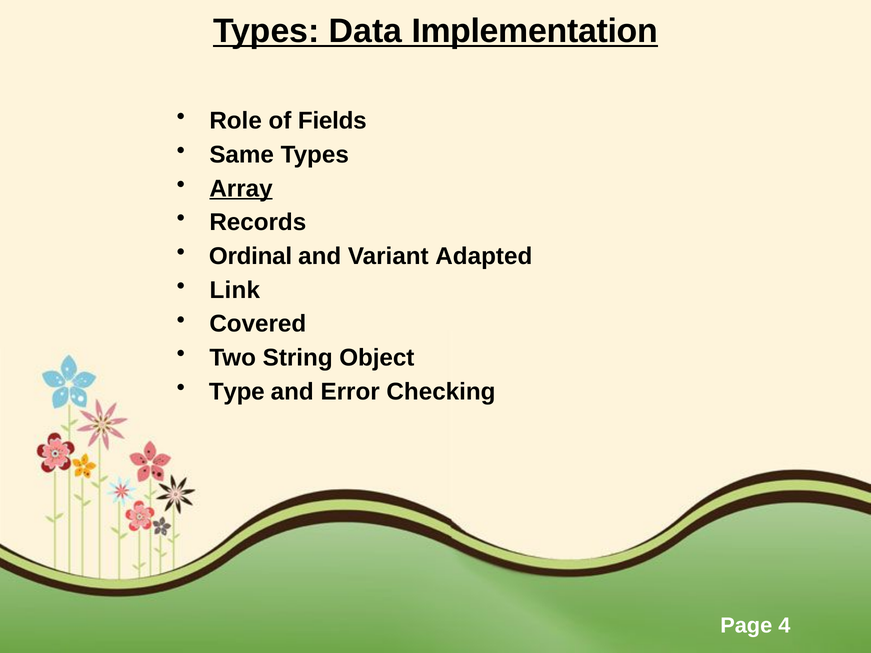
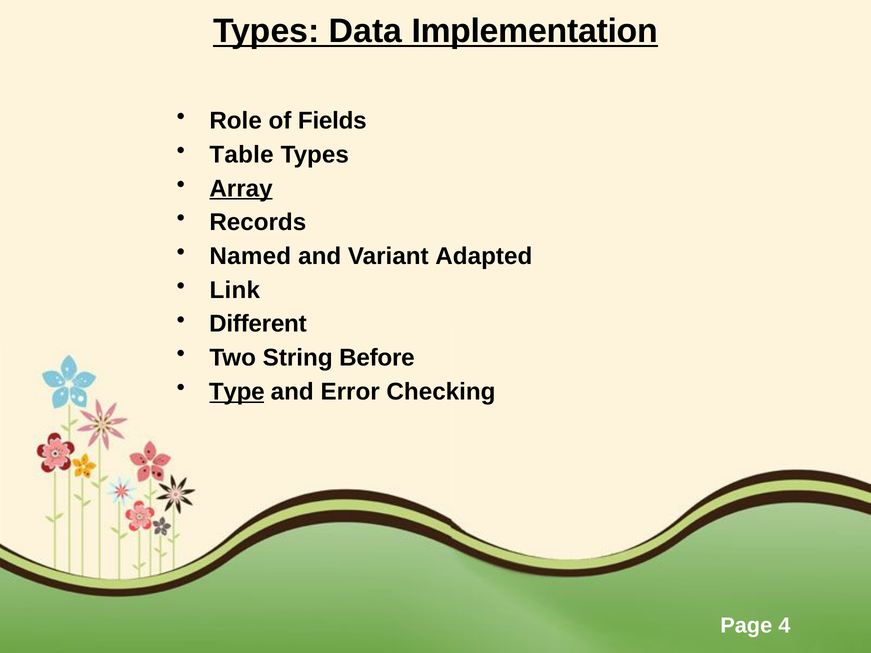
Same: Same -> Table (242, 155)
Ordinal: Ordinal -> Named (250, 256)
Covered: Covered -> Different (258, 324)
Object: Object -> Before (377, 358)
Type underline: none -> present (237, 392)
